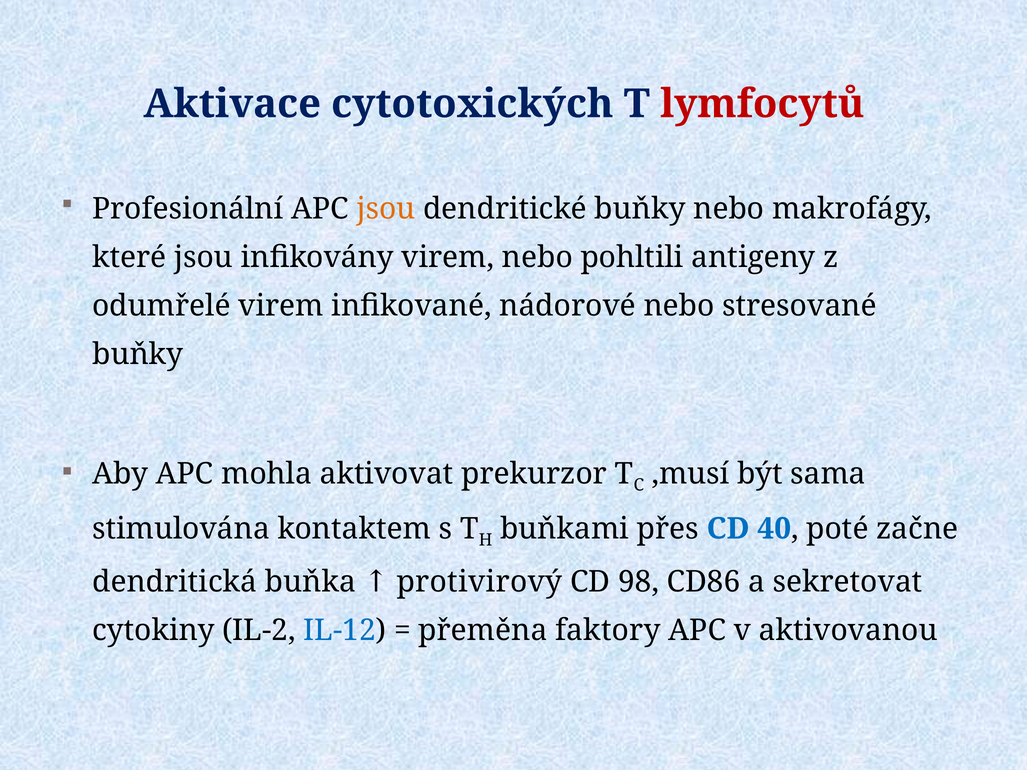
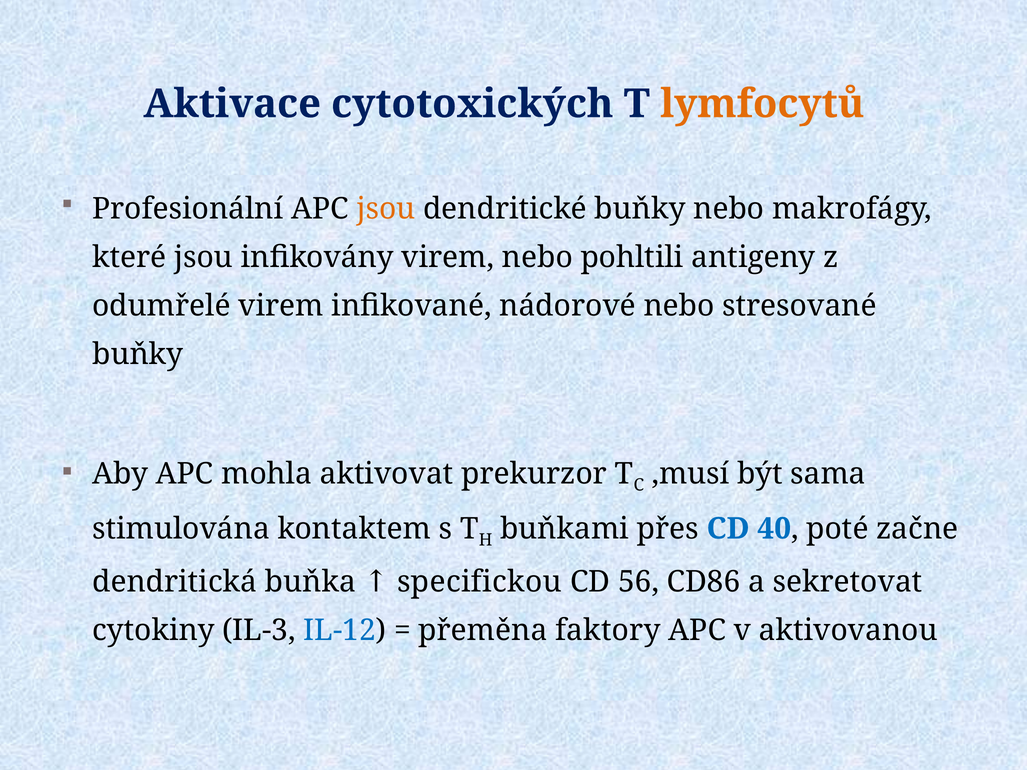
lymfocytů colour: red -> orange (762, 104)
protivirový: protivirový -> specifickou (479, 582)
98: 98 -> 56 (639, 582)
IL-2: IL-2 -> IL-3 (259, 631)
